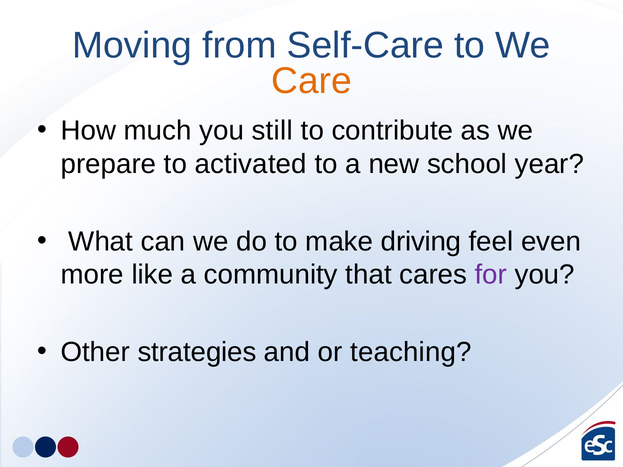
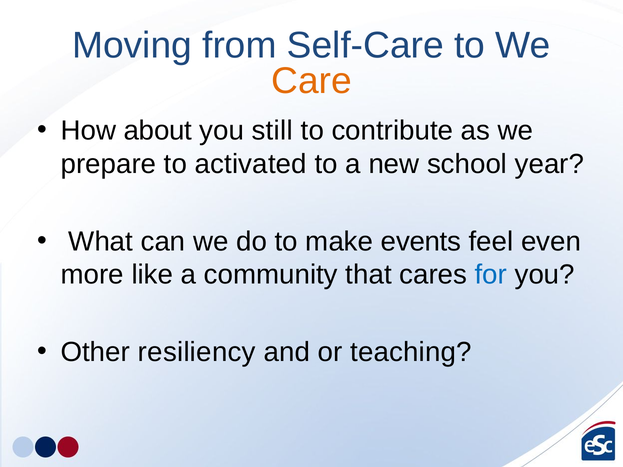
much: much -> about (158, 131)
driving: driving -> events (421, 242)
for colour: purple -> blue (491, 275)
strategies: strategies -> resiliency (197, 352)
